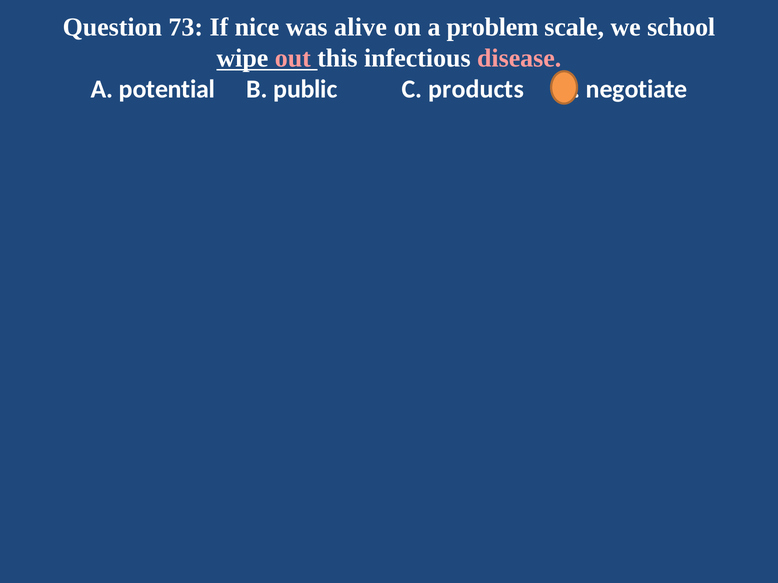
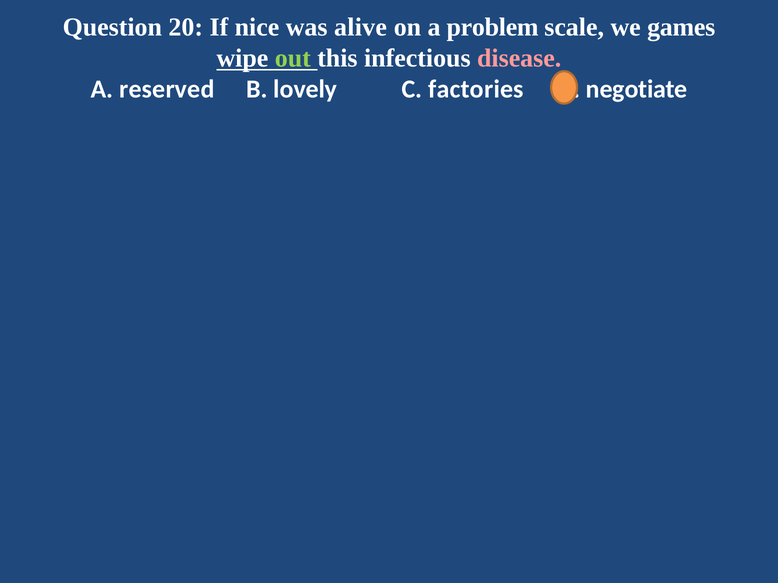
73: 73 -> 20 (186, 27)
school: school -> games (681, 27)
out colour: pink -> light green (293, 58)
potential: potential -> reserved (167, 89)
public: public -> lovely (305, 89)
products: products -> factories (476, 89)
